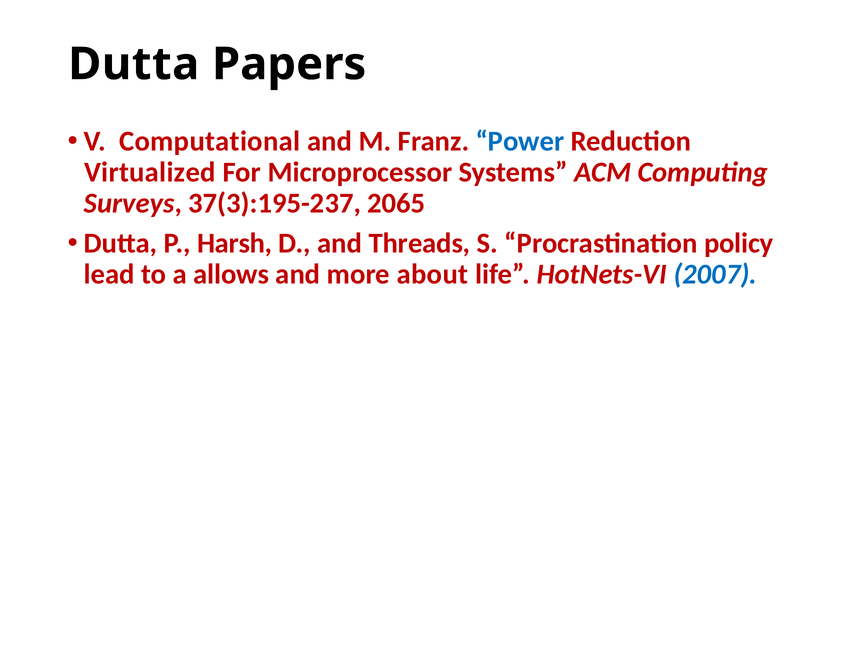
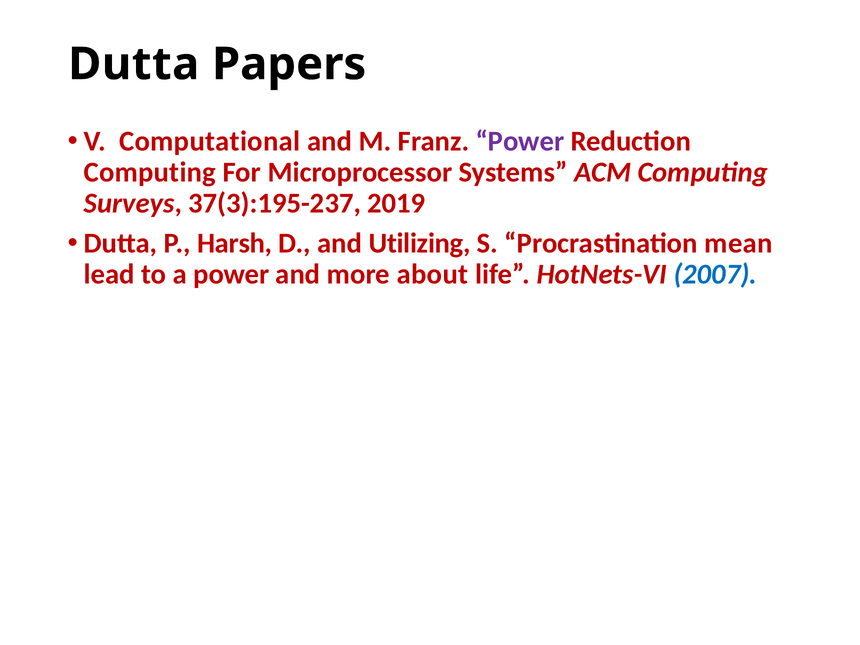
Power colour: blue -> purple (520, 141)
Virtualized: Virtualized -> Computing (150, 172)
2065: 2065 -> 2019 (396, 203)
Threads: Threads -> Utilizing (420, 243)
policy: policy -> mean (738, 243)
a allows: allows -> power (231, 274)
